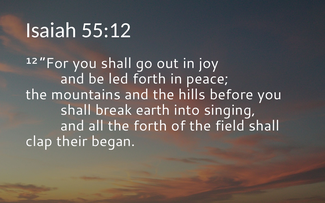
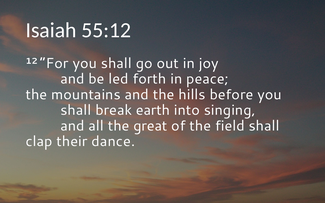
the forth: forth -> great (150, 126)
began: began -> dance (113, 141)
